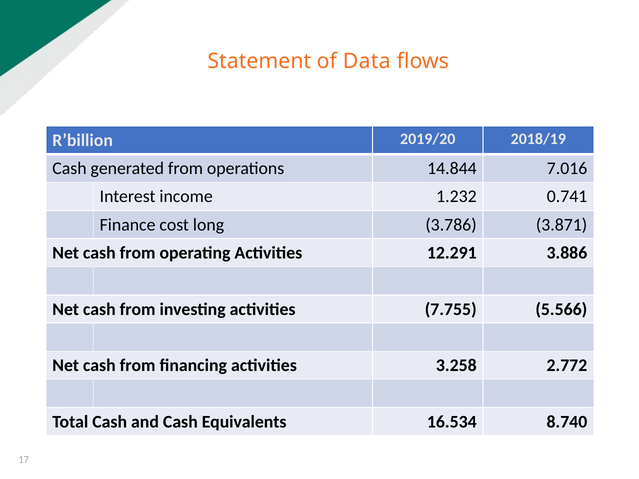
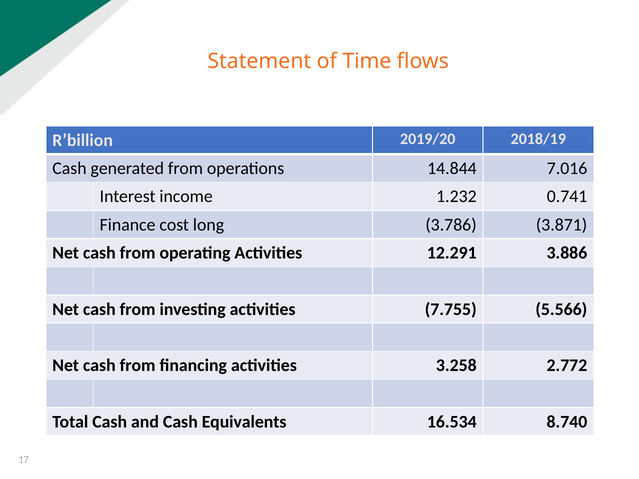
Data: Data -> Time (367, 61)
